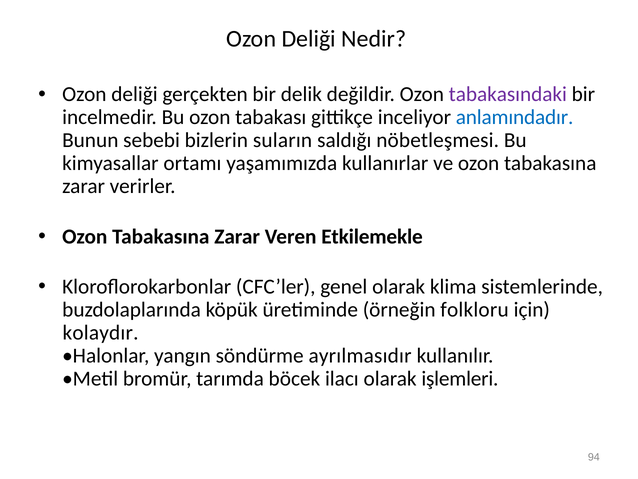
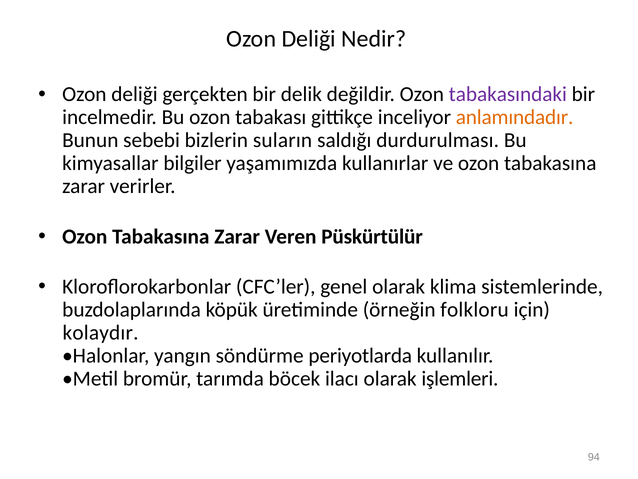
anlamındadır colour: blue -> orange (515, 117)
nöbetleşmesi: nöbetleşmesi -> durdurulması (438, 140)
ortamı: ortamı -> bilgiler (193, 163)
Etkilemekle: Etkilemekle -> Püskürtülür (372, 236)
ayrılmasıdır: ayrılmasıdır -> periyotlarda (360, 355)
